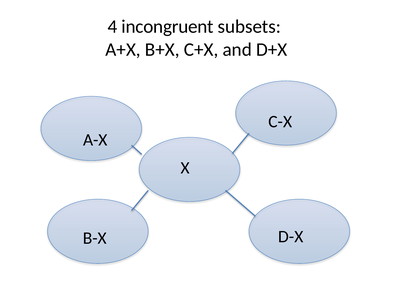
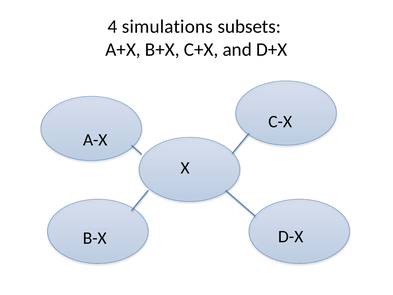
incongruent: incongruent -> simulations (167, 27)
